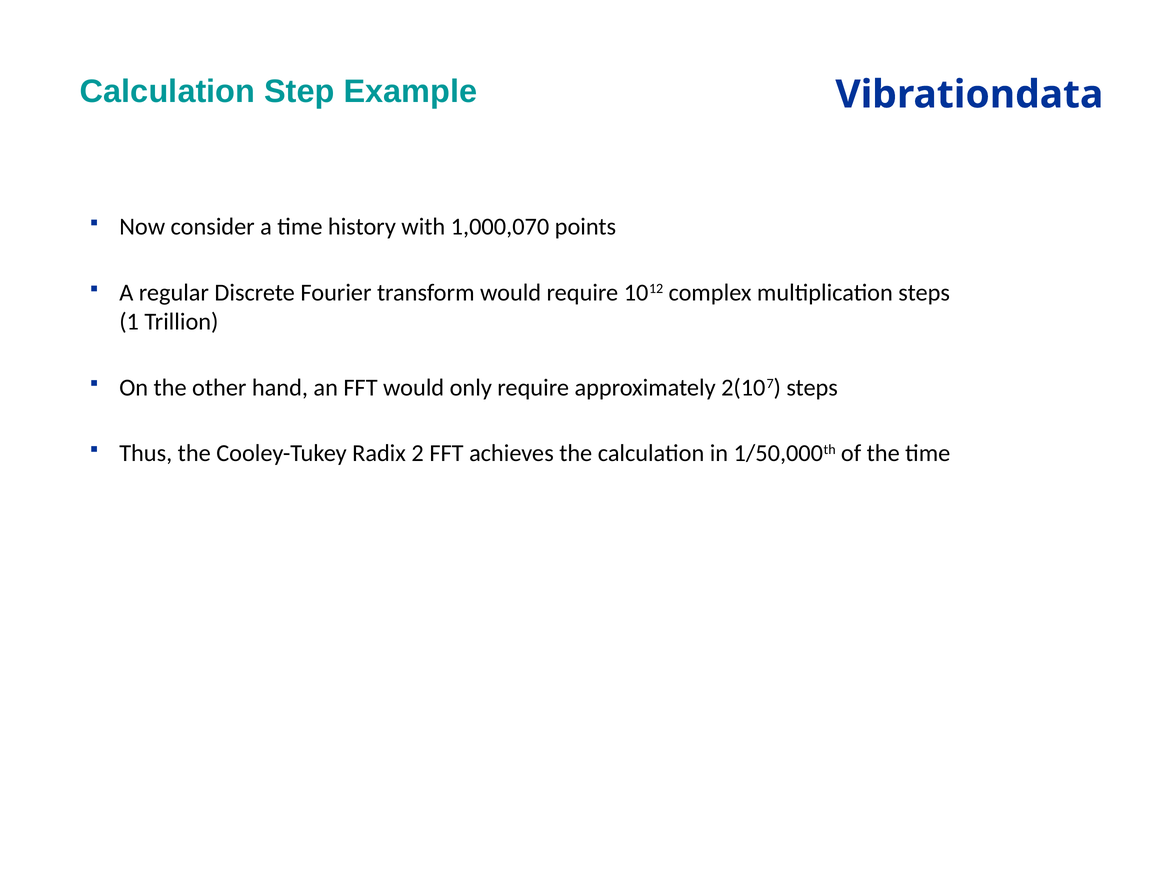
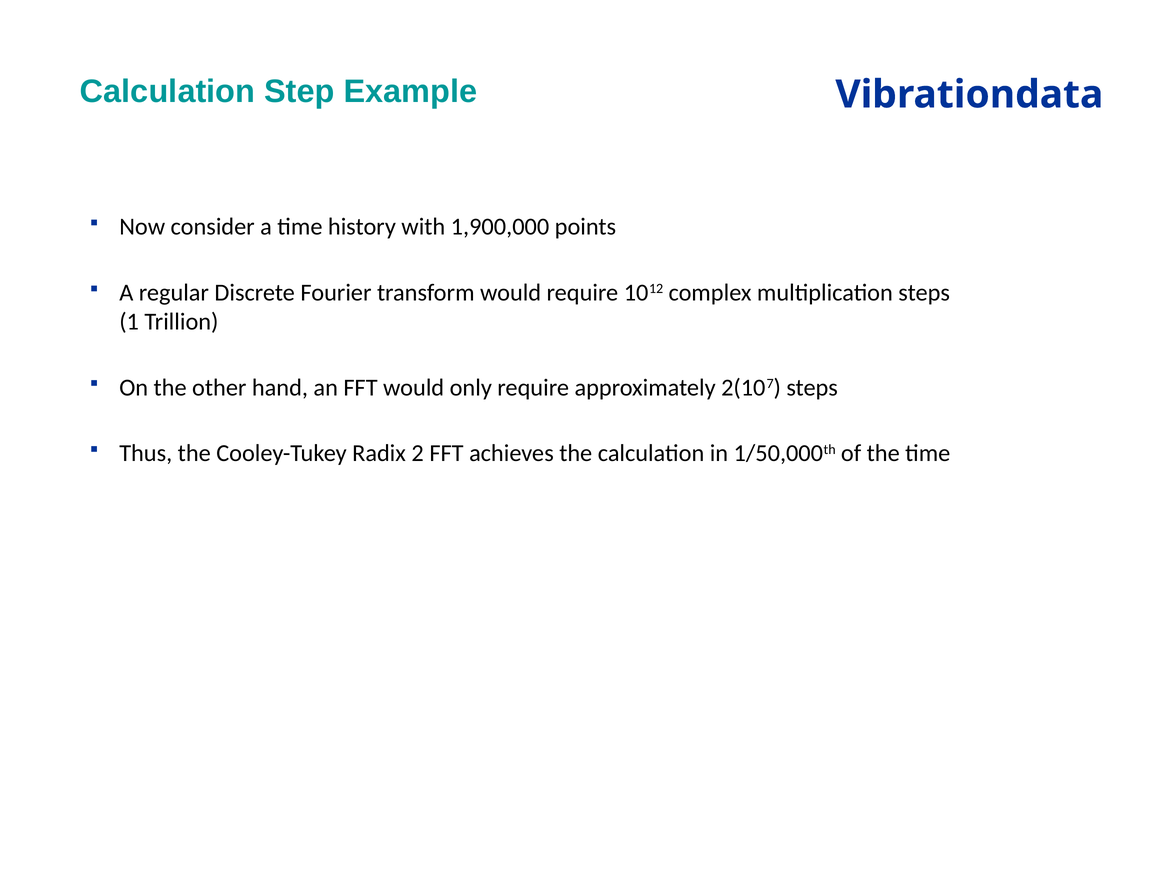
1,000,070: 1,000,070 -> 1,900,000 (500, 227)
